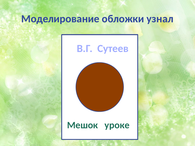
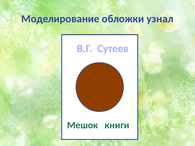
уроке: уроке -> книги (117, 125)
